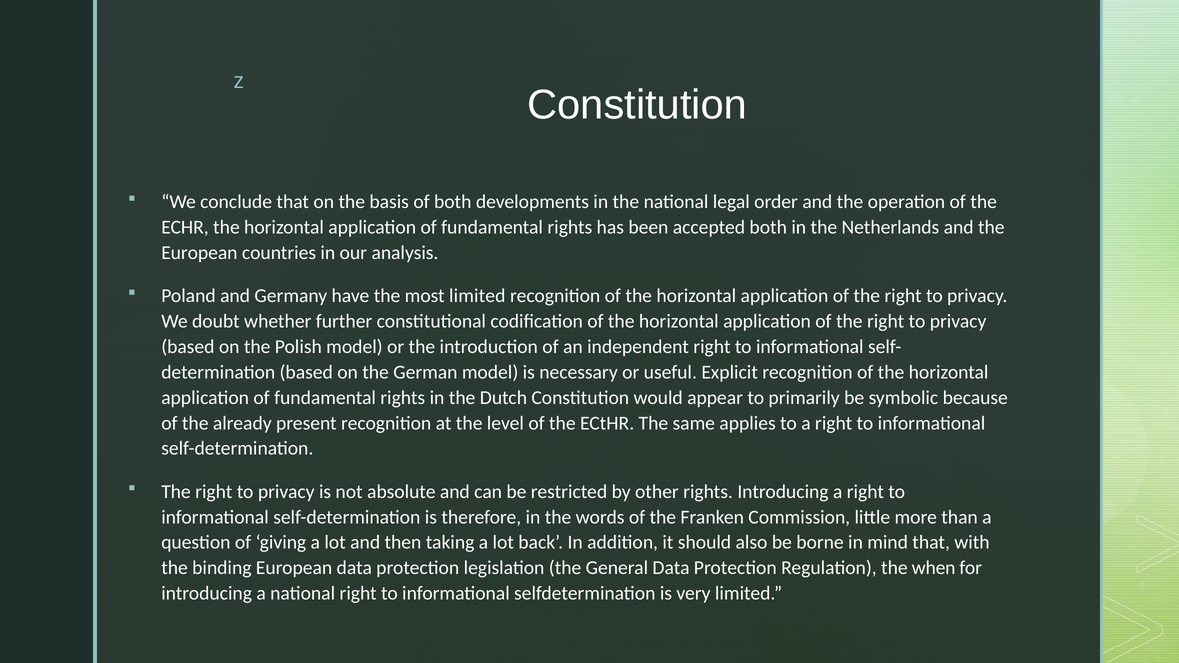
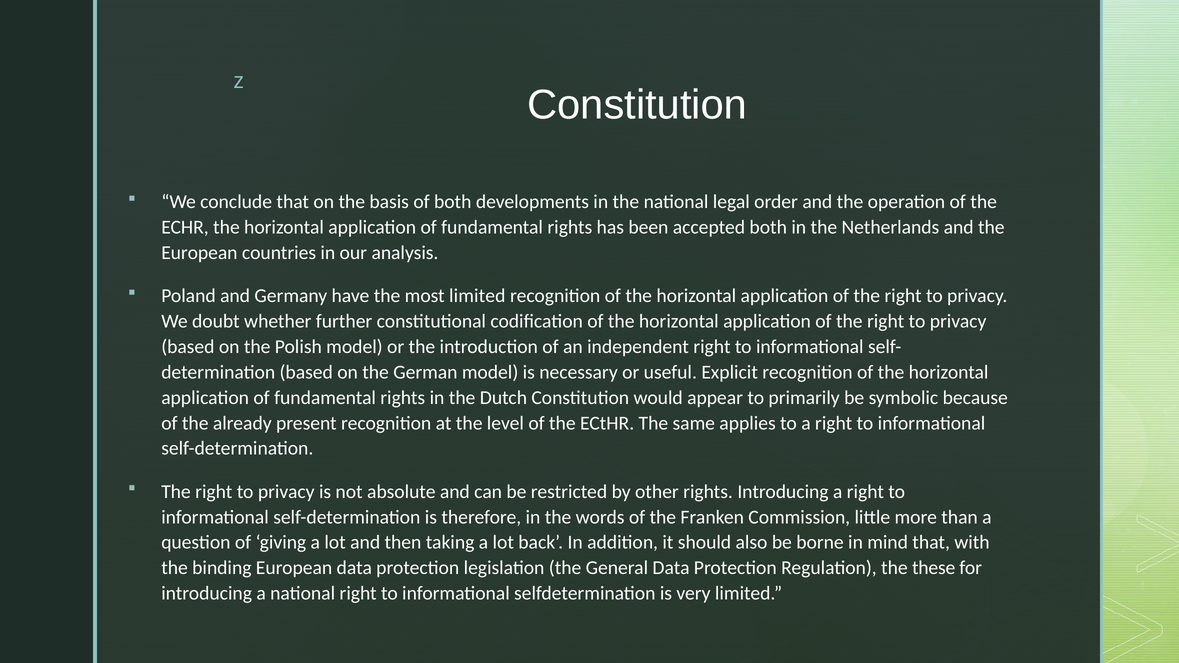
when: when -> these (934, 568)
